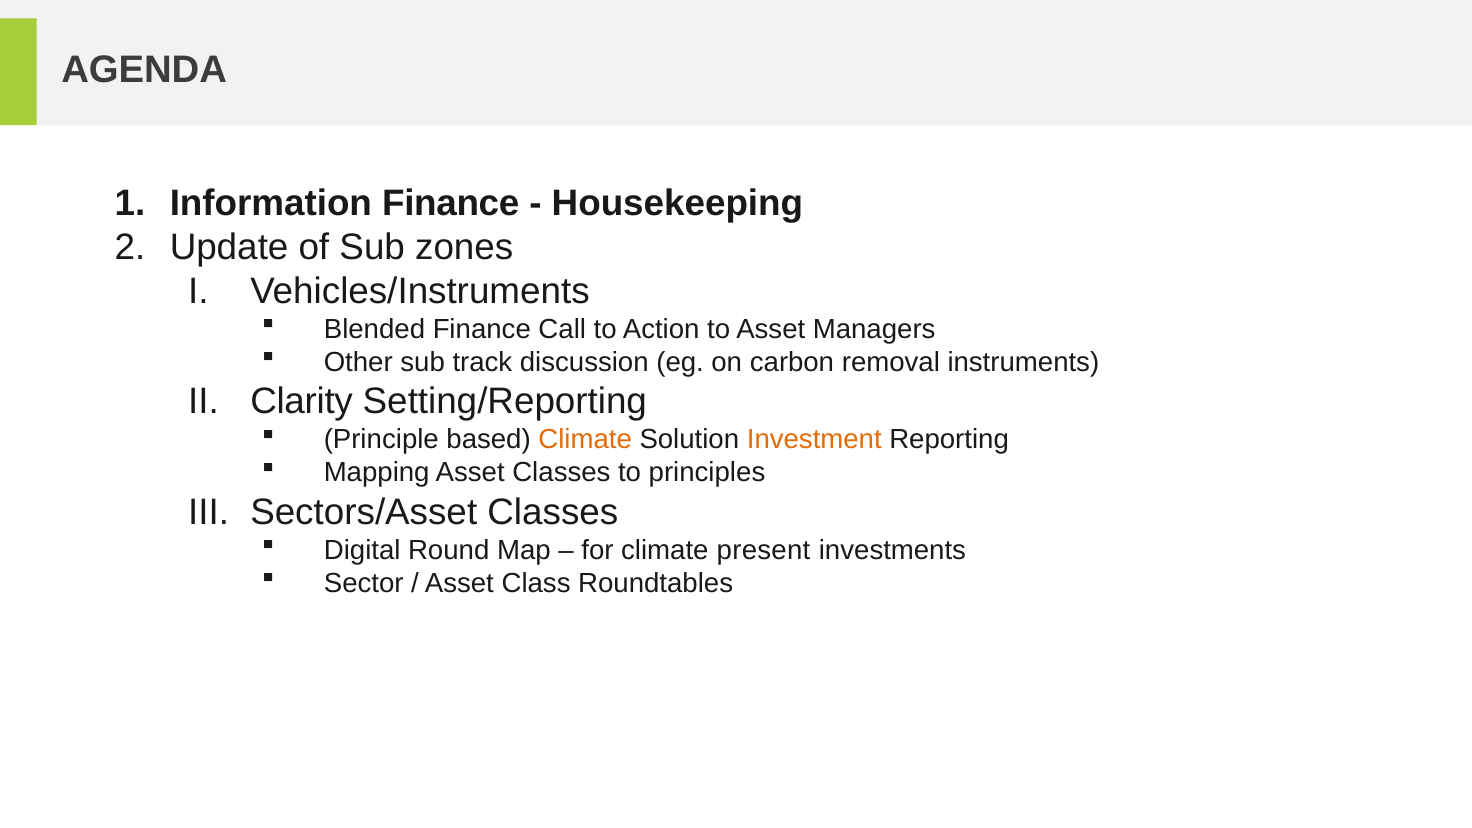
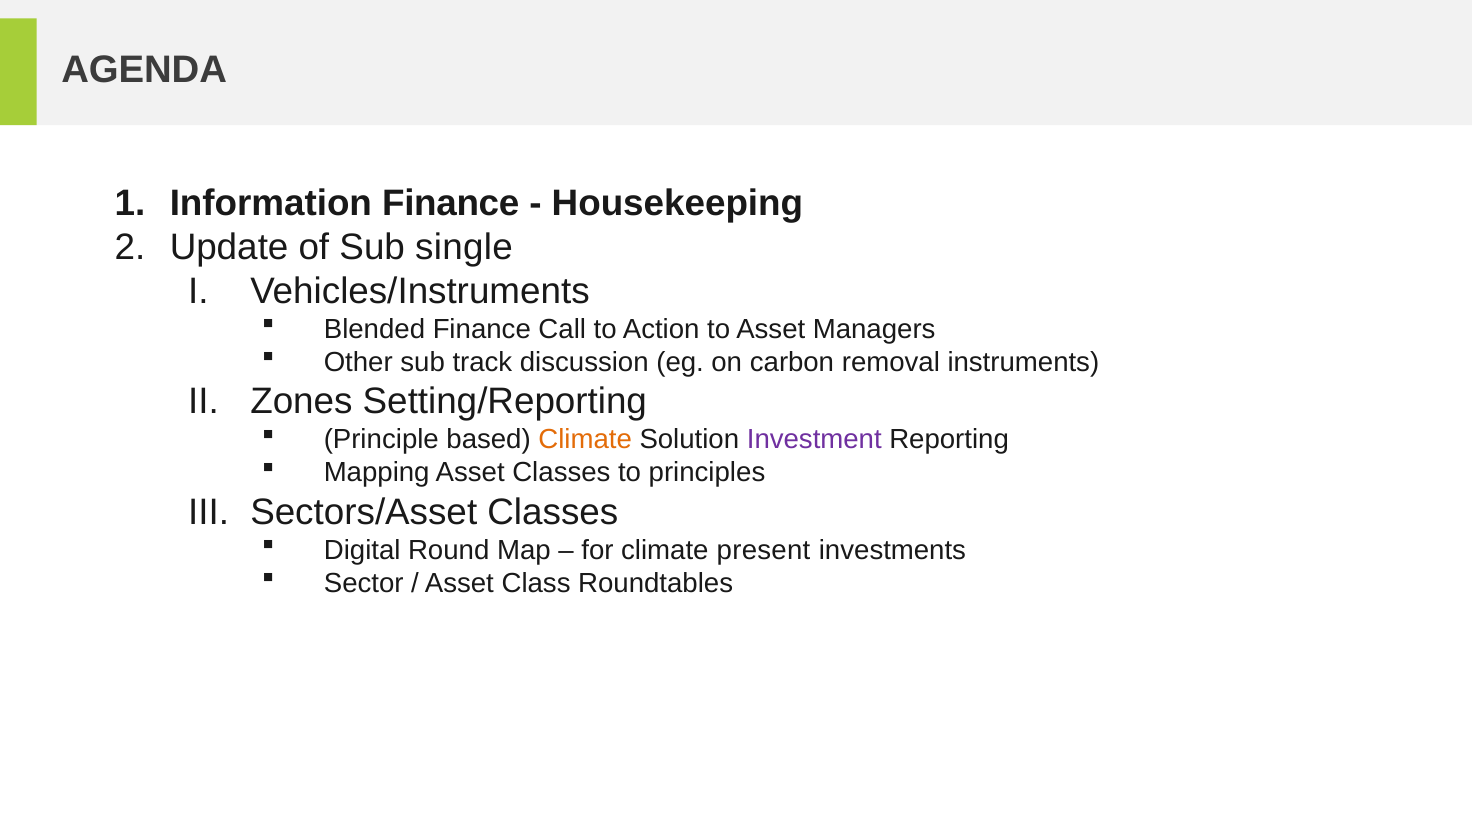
zones: zones -> single (464, 247)
Clarity: Clarity -> Zones (301, 402)
Investment colour: orange -> purple (814, 440)
